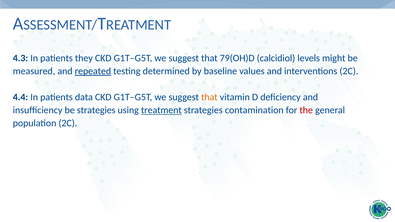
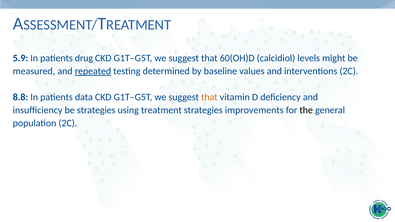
4.3: 4.3 -> 5.9 (20, 58)
they: they -> drug (84, 58)
79(OH)D: 79(OH)D -> 60(OH)D (237, 58)
4.4: 4.4 -> 8.8 (20, 97)
treatment underline: present -> none (161, 110)
contamination: contamination -> improvements (254, 110)
the colour: red -> black (306, 110)
